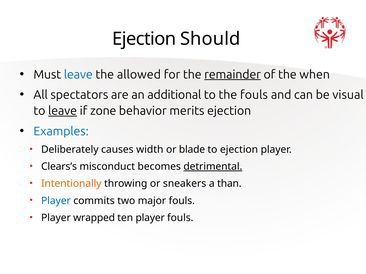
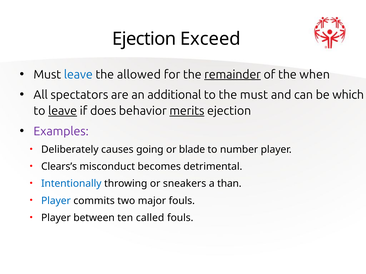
Should: Should -> Exceed (210, 39)
the fouls: fouls -> must (254, 95)
visual: visual -> which (348, 95)
zone: zone -> does (103, 111)
merits underline: none -> present (187, 111)
Examples colour: blue -> purple (61, 132)
width: width -> going (150, 150)
to ejection: ejection -> number (239, 150)
detrimental underline: present -> none (213, 167)
Intentionally colour: orange -> blue (71, 184)
wrapped: wrapped -> between (94, 218)
ten player: player -> called (150, 218)
